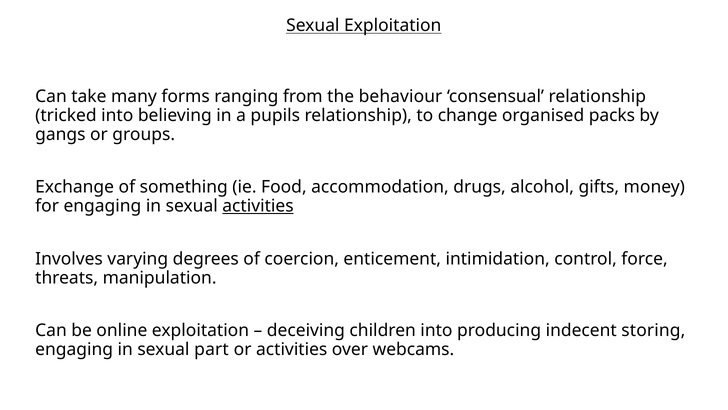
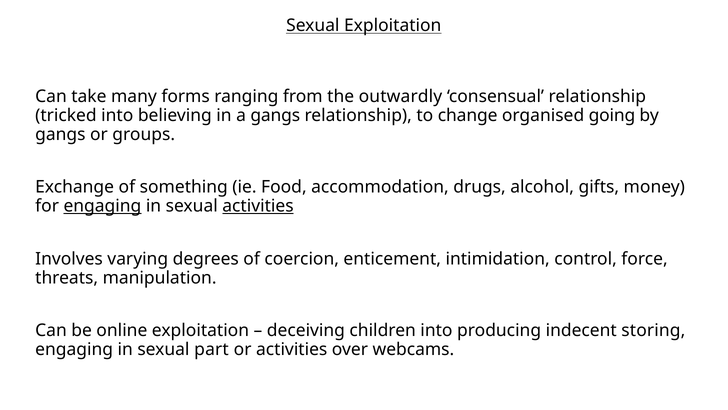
behaviour: behaviour -> outwardly (400, 96)
a pupils: pupils -> gangs (275, 115)
packs: packs -> going (612, 115)
engaging underline: none -> present (102, 206)
